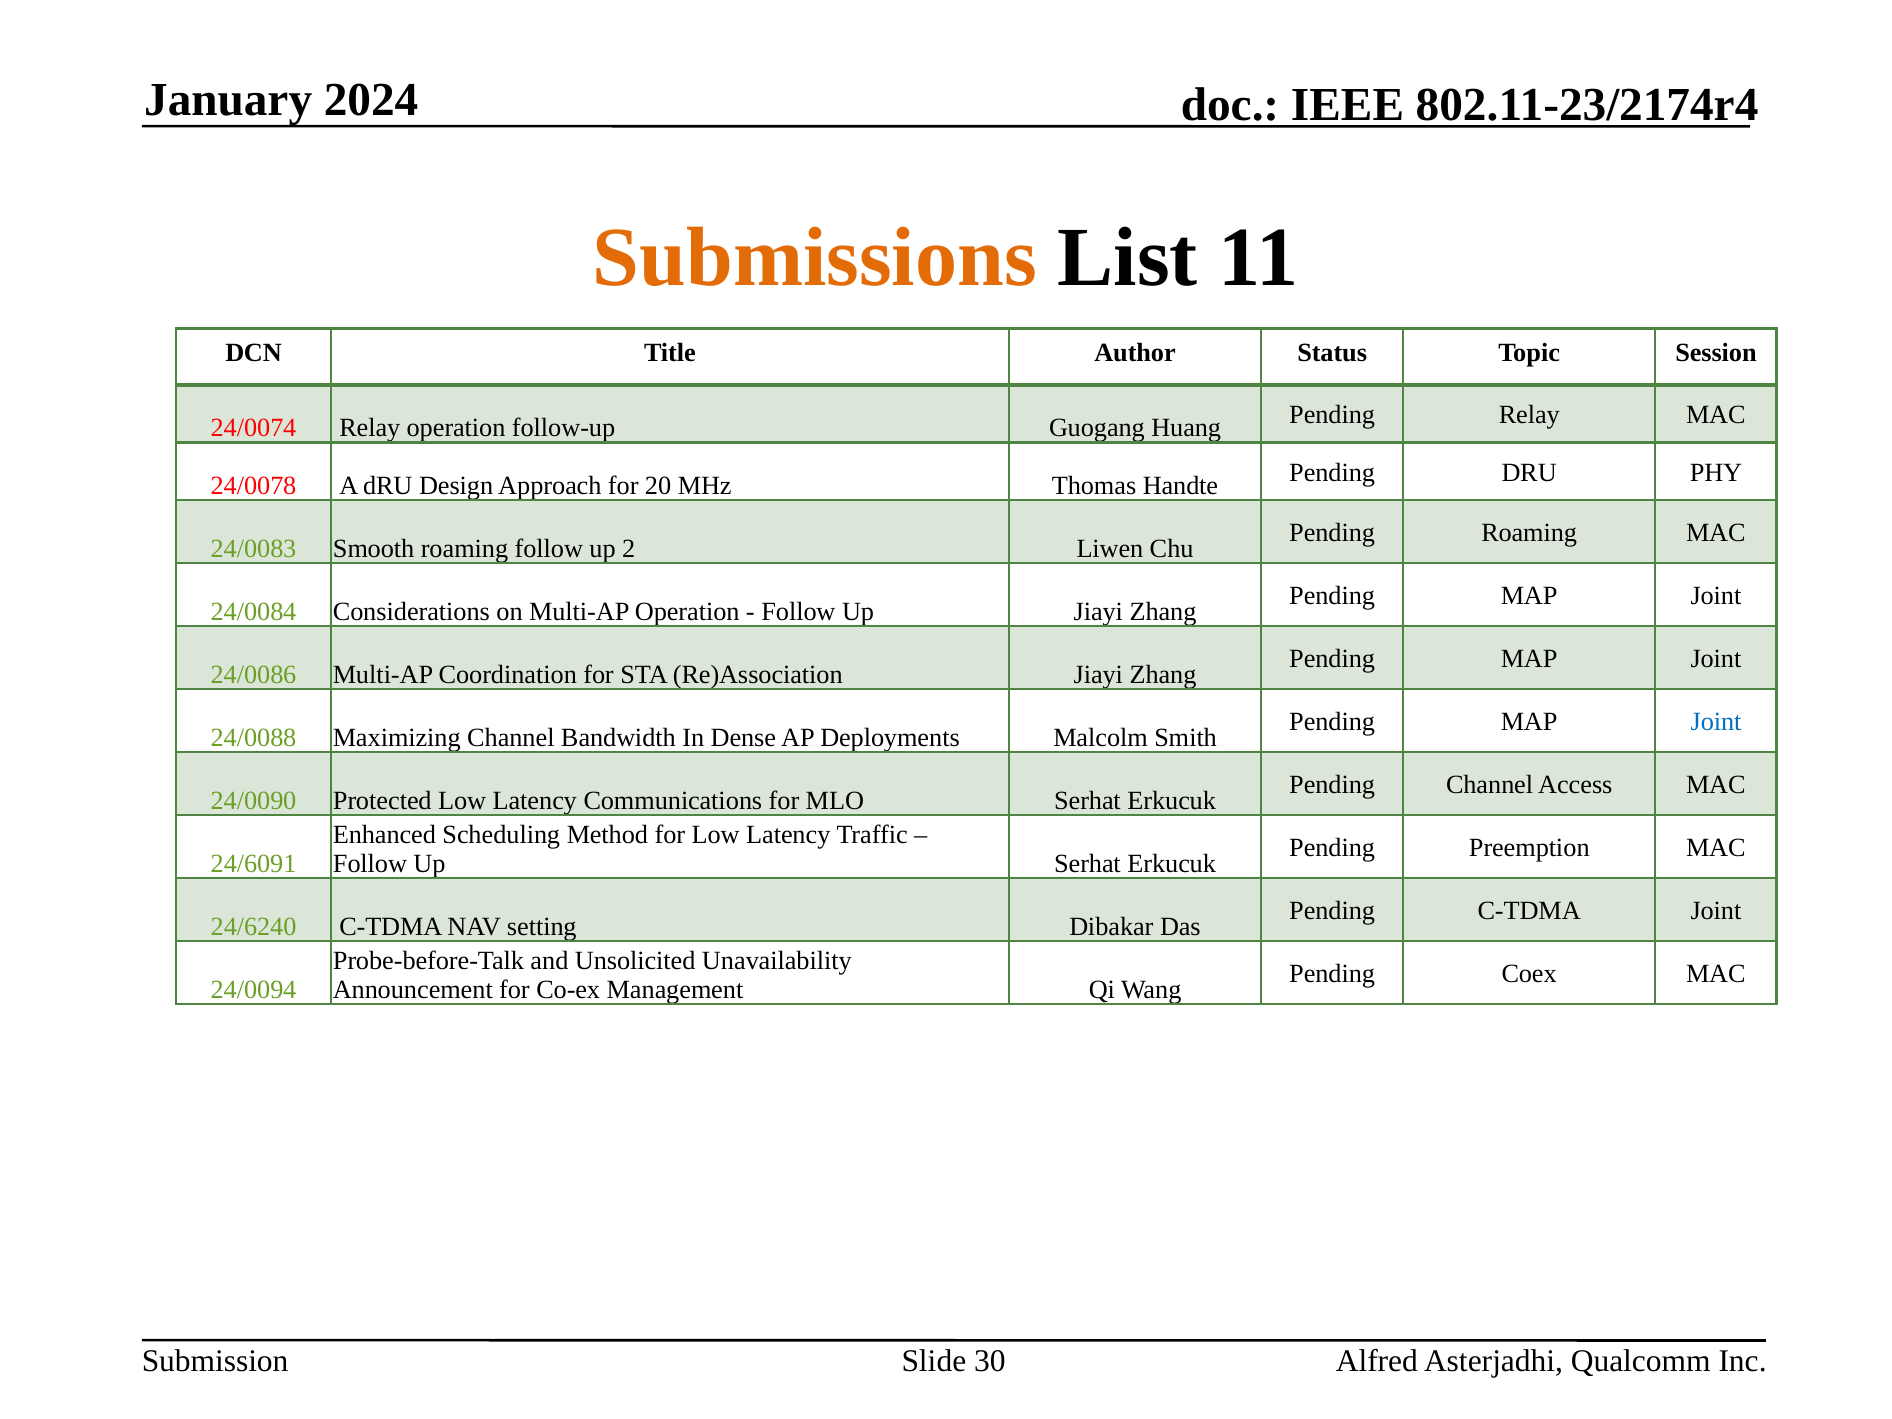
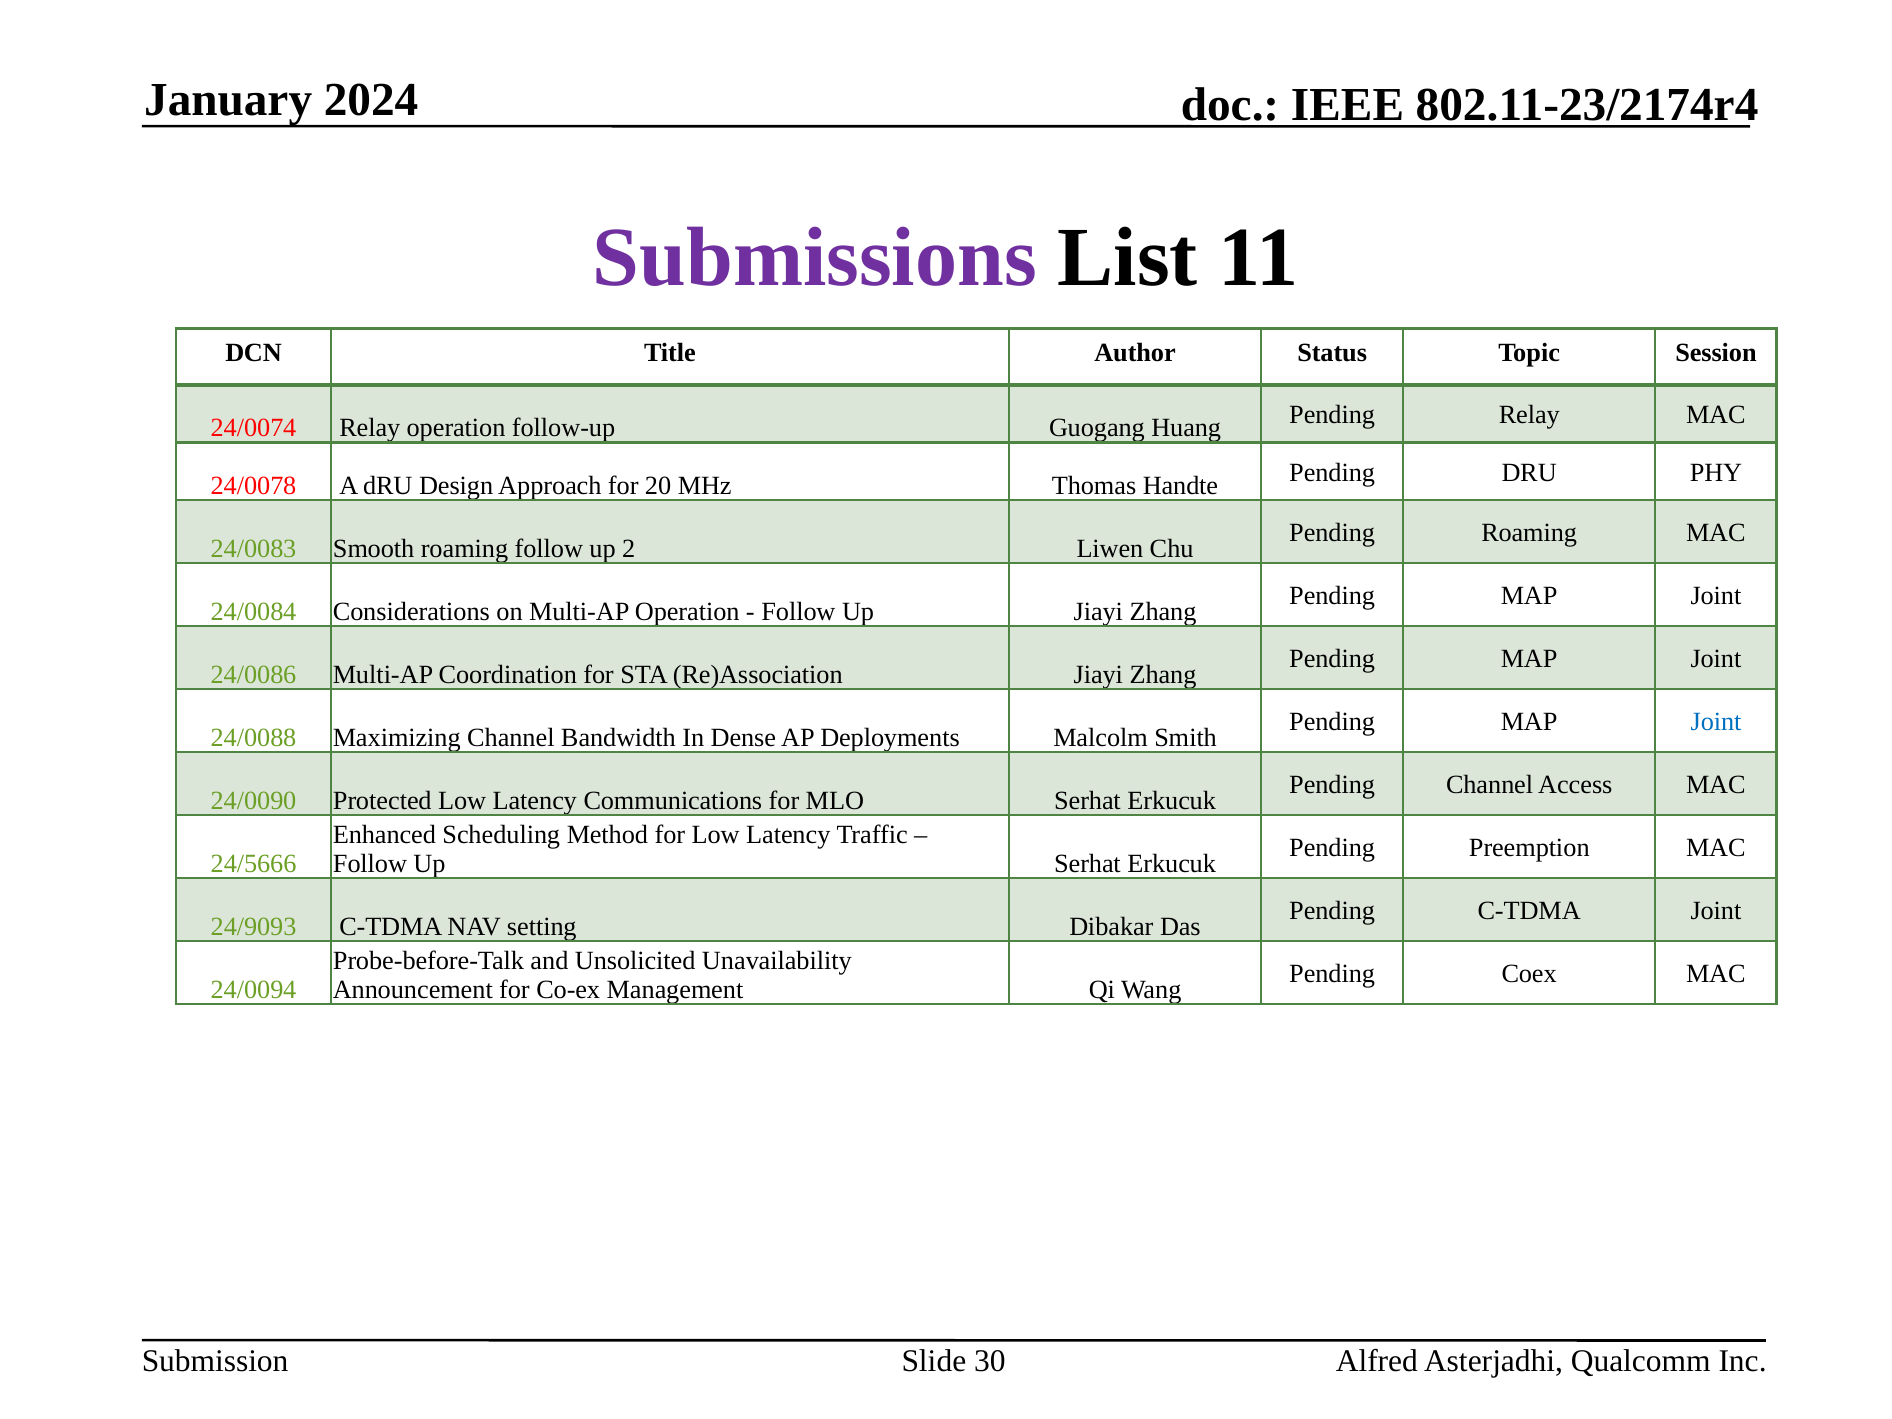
Submissions colour: orange -> purple (815, 258)
24/6091: 24/6091 -> 24/5666 (254, 864)
24/6240: 24/6240 -> 24/9093 (254, 927)
